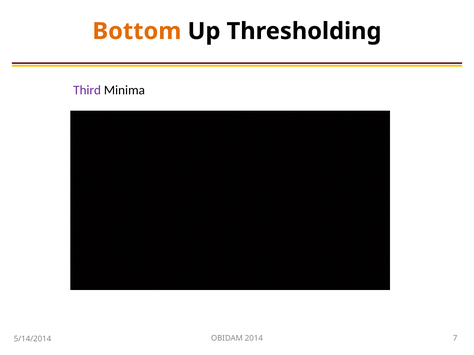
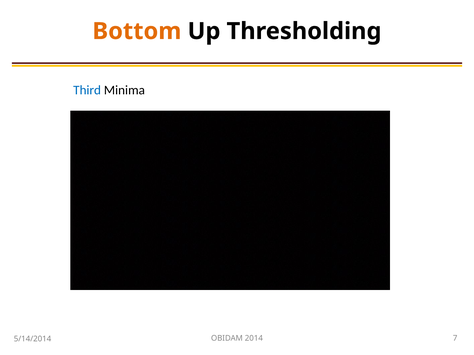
Third colour: purple -> blue (87, 90)
